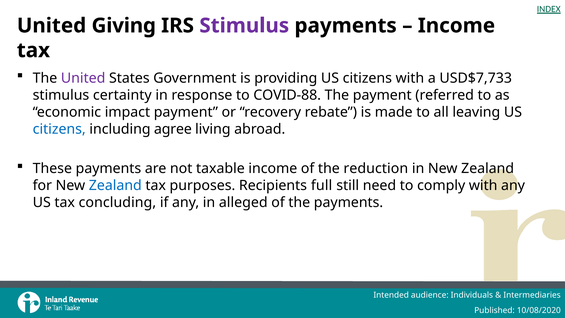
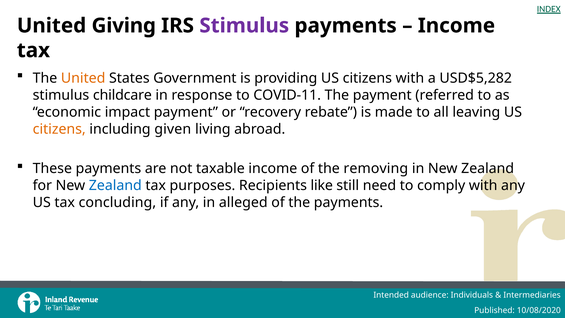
United colour: purple -> orange (83, 78)
USD$7,733: USD$7,733 -> USD$5,282 (476, 78)
certainty: certainty -> childcare (122, 95)
COVID-88: COVID-88 -> COVID-11 (287, 95)
citizens colour: blue -> orange (59, 129)
agree: agree -> given (173, 129)
reduction: reduction -> removing (376, 169)
full: full -> like (322, 186)
